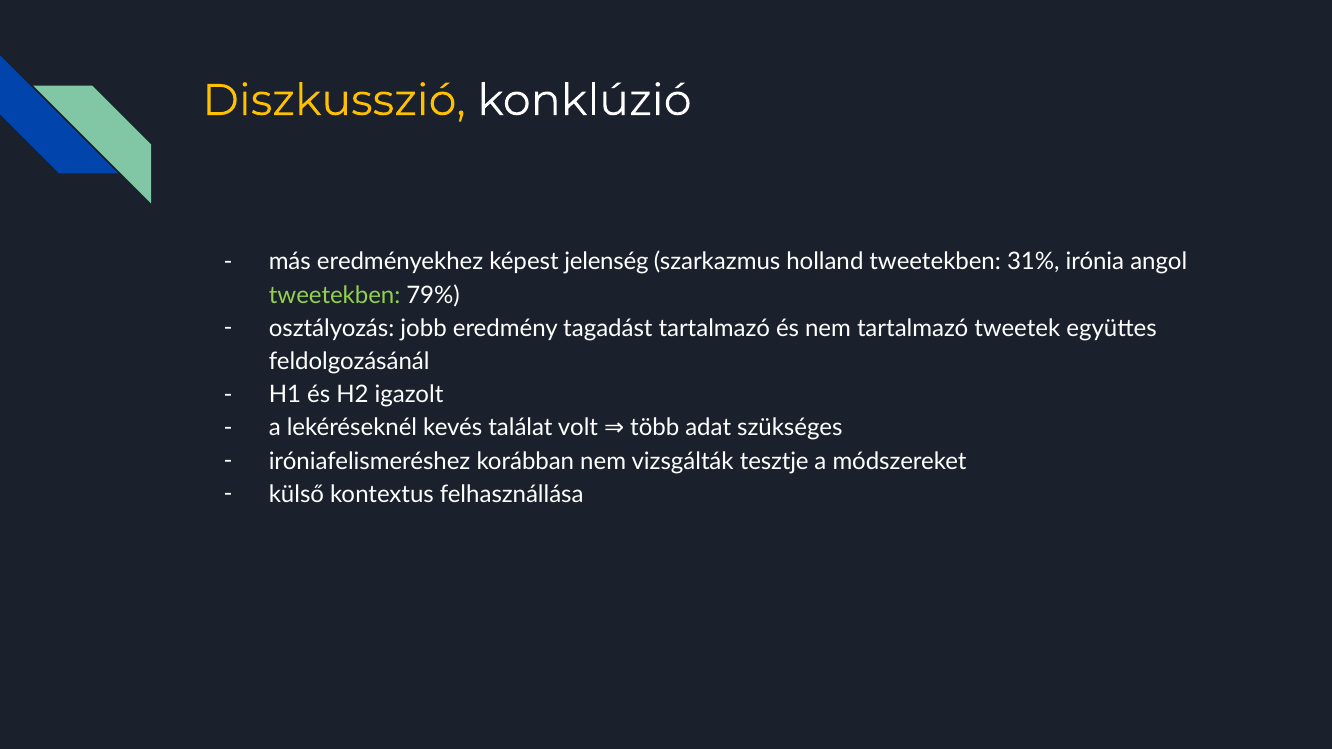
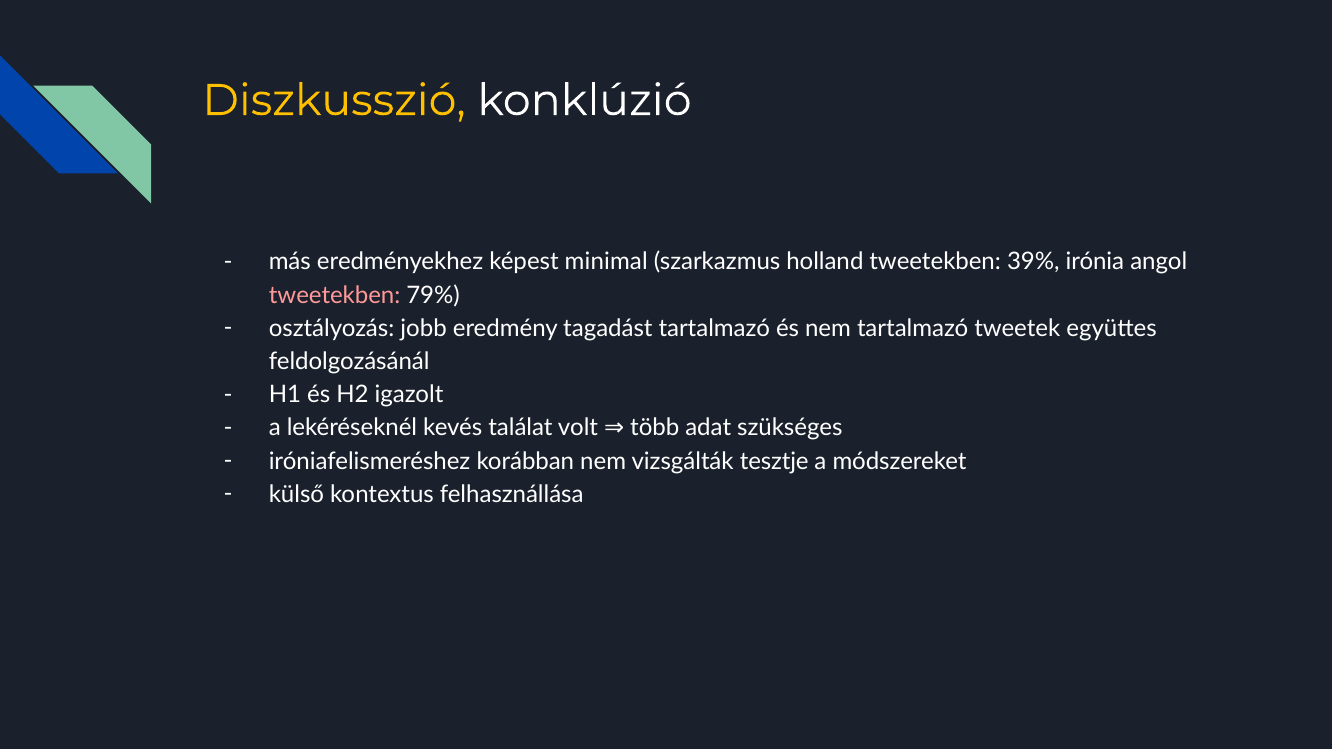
jelenség: jelenség -> minimal (606, 262)
31%: 31% -> 39% (1033, 262)
tweetekben colour: light green -> pink (335, 295)
